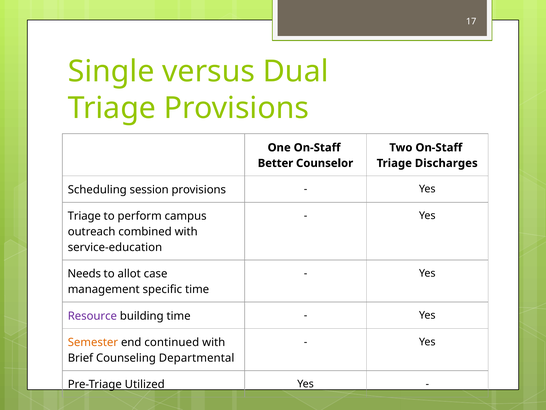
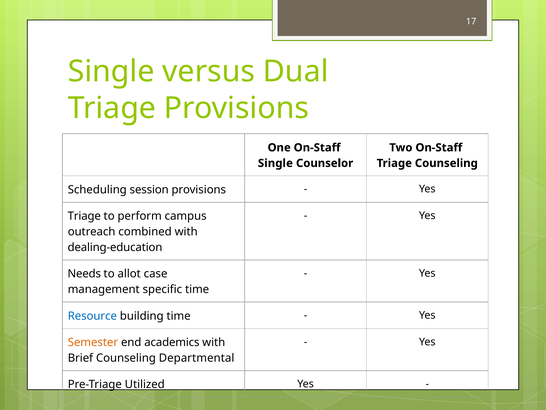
Better: Better -> Single (275, 163)
Triage Discharges: Discharges -> Counseling (446, 163)
service-education: service-education -> dealing-education (115, 247)
Resource colour: purple -> blue (92, 316)
continued: continued -> academics (172, 342)
